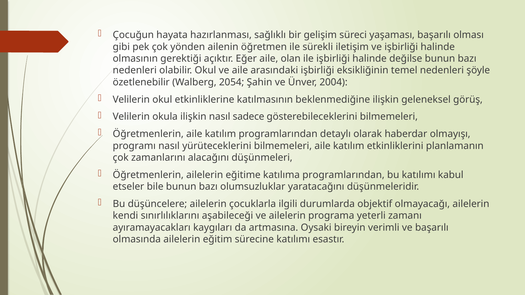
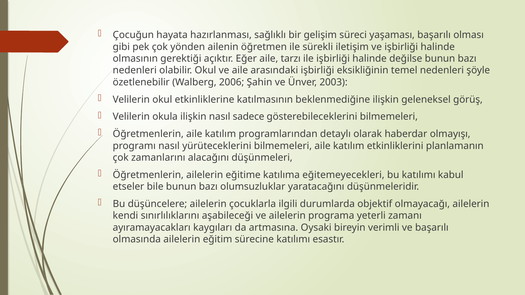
olan: olan -> tarzı (291, 59)
2054: 2054 -> 2006 (232, 82)
2004: 2004 -> 2003 (334, 82)
katılıma programlarından: programlarından -> eğitemeyecekleri (343, 175)
